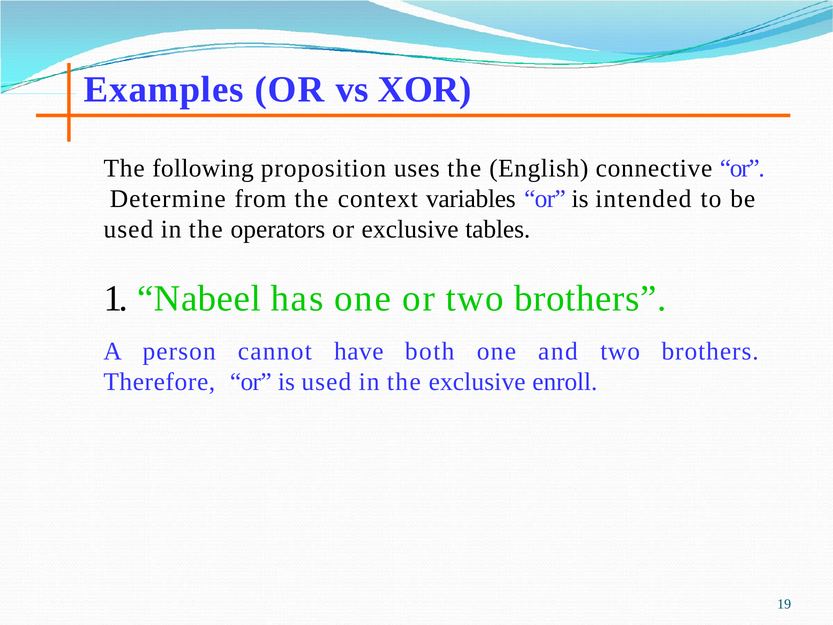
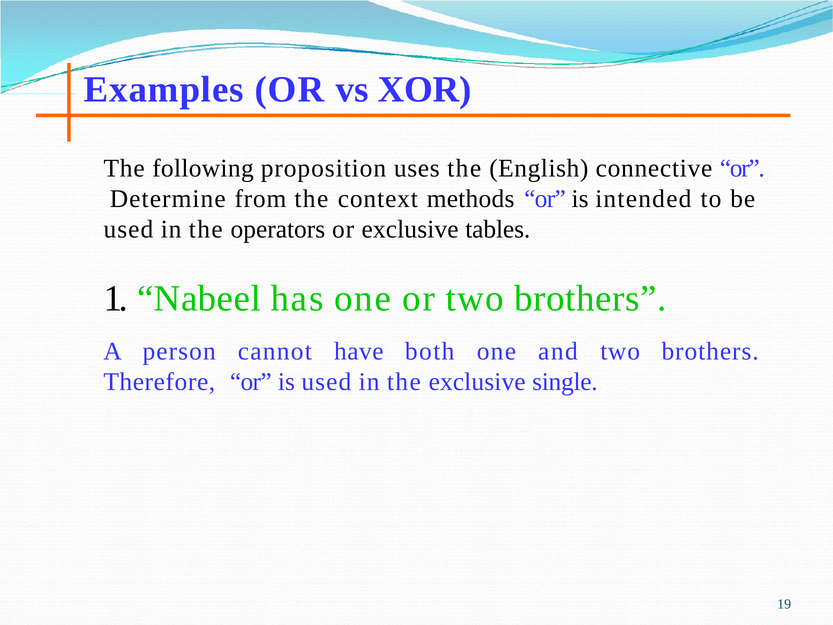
variables: variables -> methods (471, 199)
enroll: enroll -> single (565, 382)
